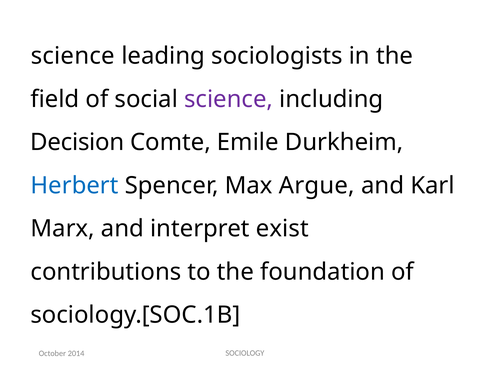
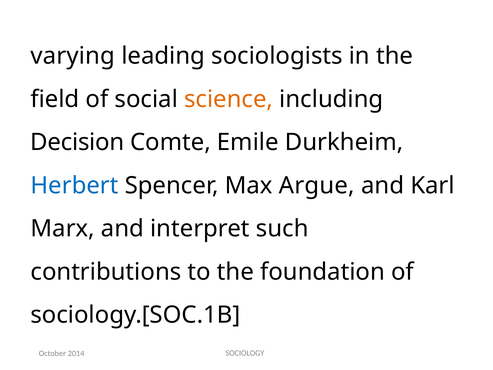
science: science -> varying (73, 56)
science colour: purple -> orange (229, 99)
exist: exist -> such (282, 229)
